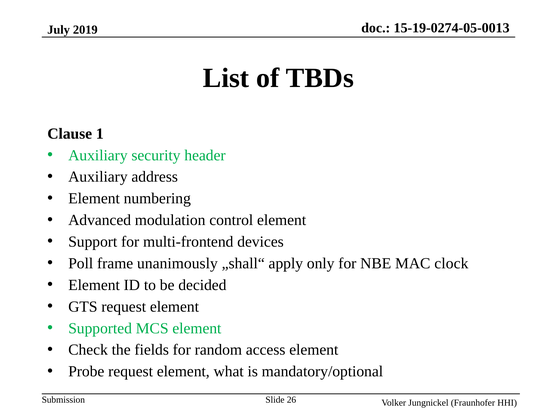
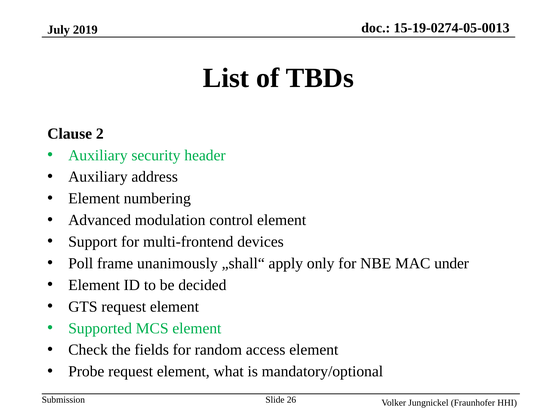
1: 1 -> 2 (100, 134)
clock: clock -> under (452, 264)
